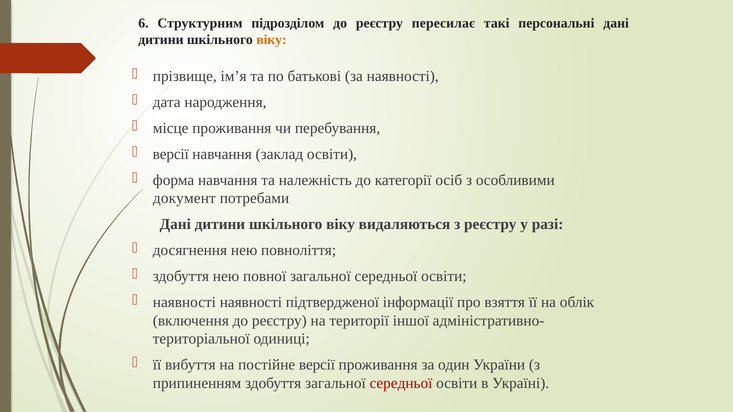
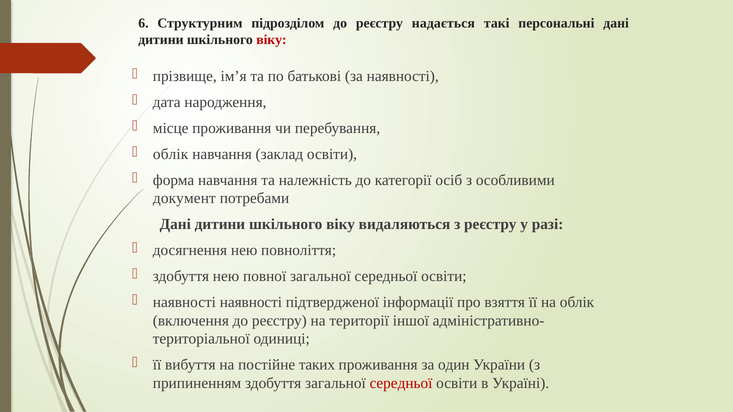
пересилає: пересилає -> надається (443, 23)
віку colour: orange -> red (271, 40)
версії: версії -> облік (171, 154)
постійне версії: версії -> таких (317, 365)
